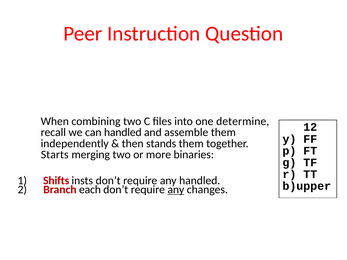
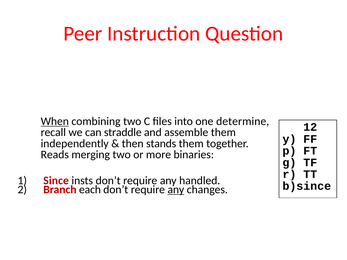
When underline: none -> present (55, 121)
can handled: handled -> straddle (123, 132)
Starts: Starts -> Reads (55, 155)
Shifts: Shifts -> Since (56, 181)
b)upper: b)upper -> b)since (307, 186)
